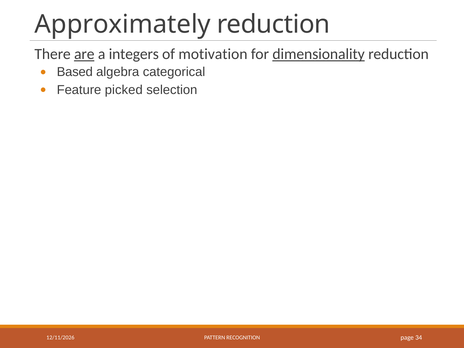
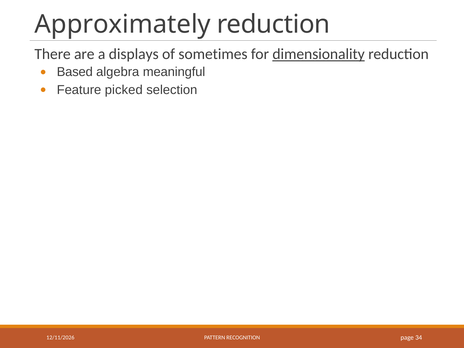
are underline: present -> none (84, 54)
integers: integers -> displays (134, 54)
motivation: motivation -> sometimes (213, 54)
categorical: categorical -> meaningful (174, 72)
